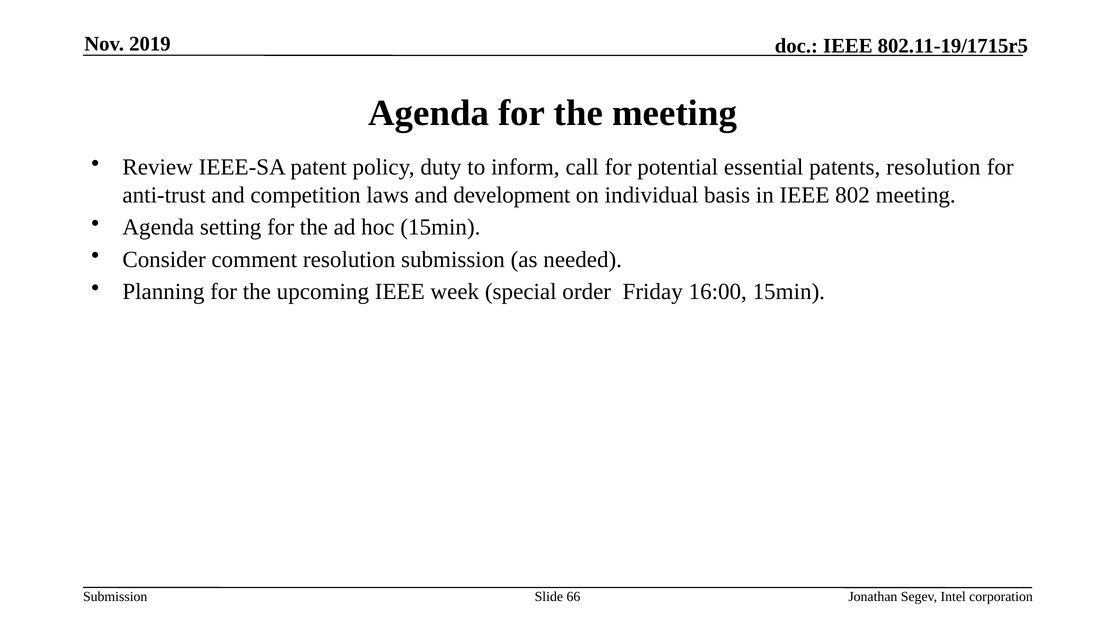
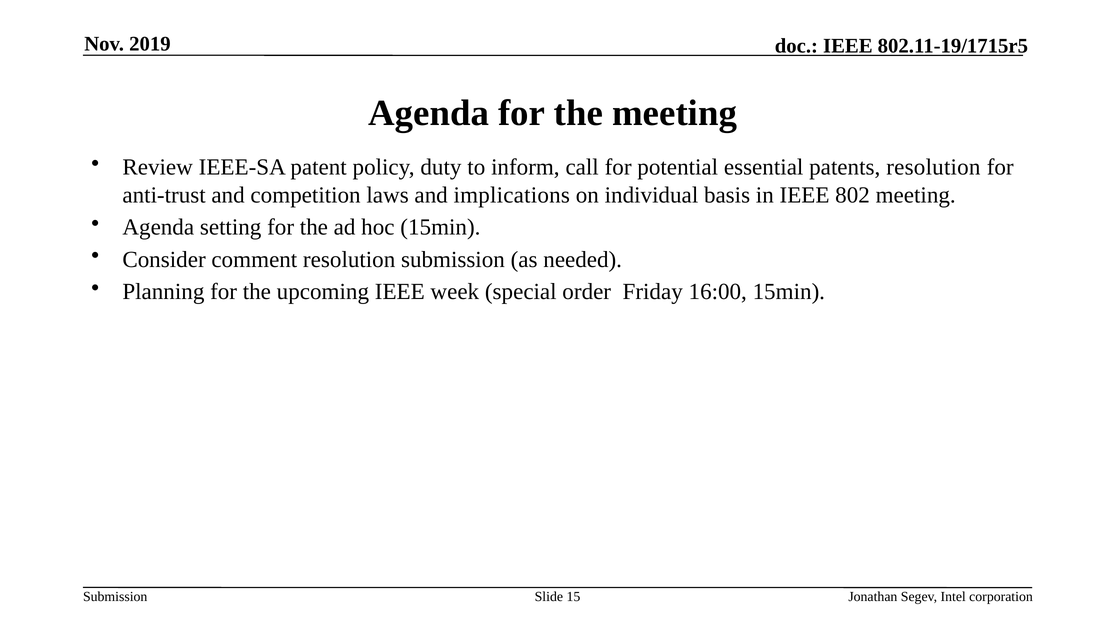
development: development -> implications (512, 195)
66: 66 -> 15 (573, 597)
